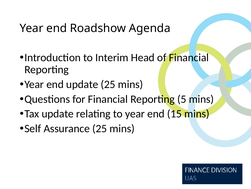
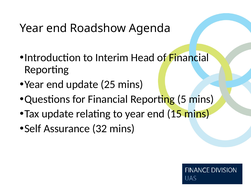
Assurance 25: 25 -> 32 (100, 128)
